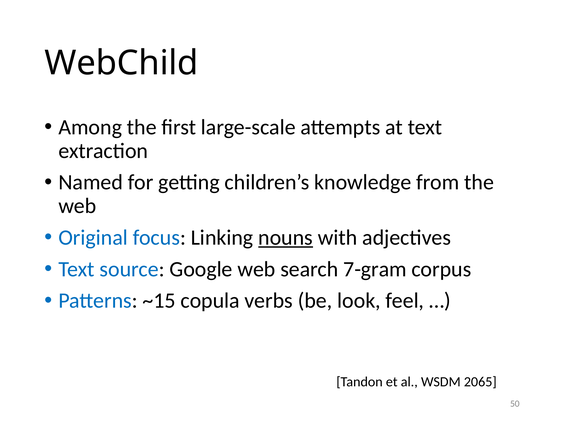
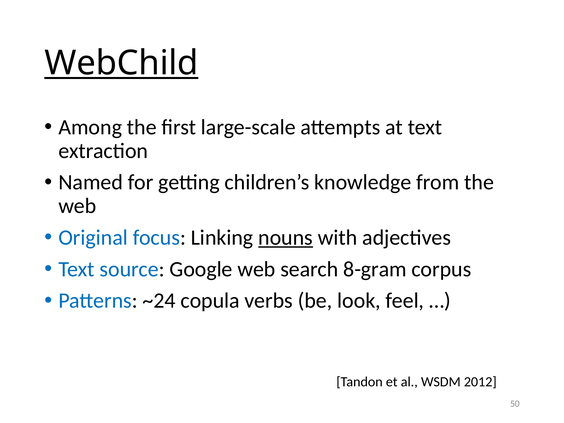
WebChild underline: none -> present (121, 63)
7-gram: 7-gram -> 8-gram (375, 269)
~15: ~15 -> ~24 (159, 301)
2065: 2065 -> 2012 (480, 382)
